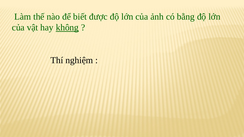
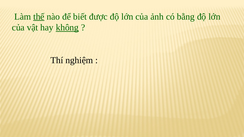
thế underline: none -> present (39, 17)
